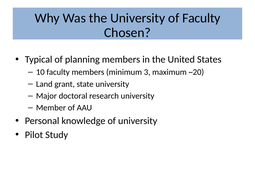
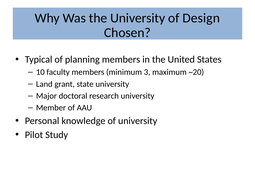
of Faculty: Faculty -> Design (201, 18)
